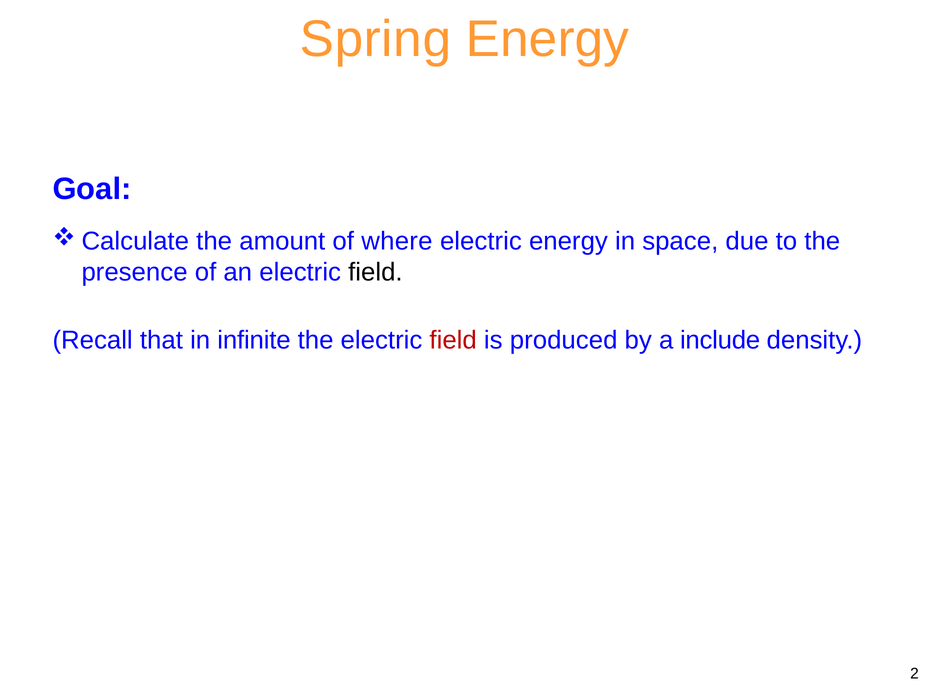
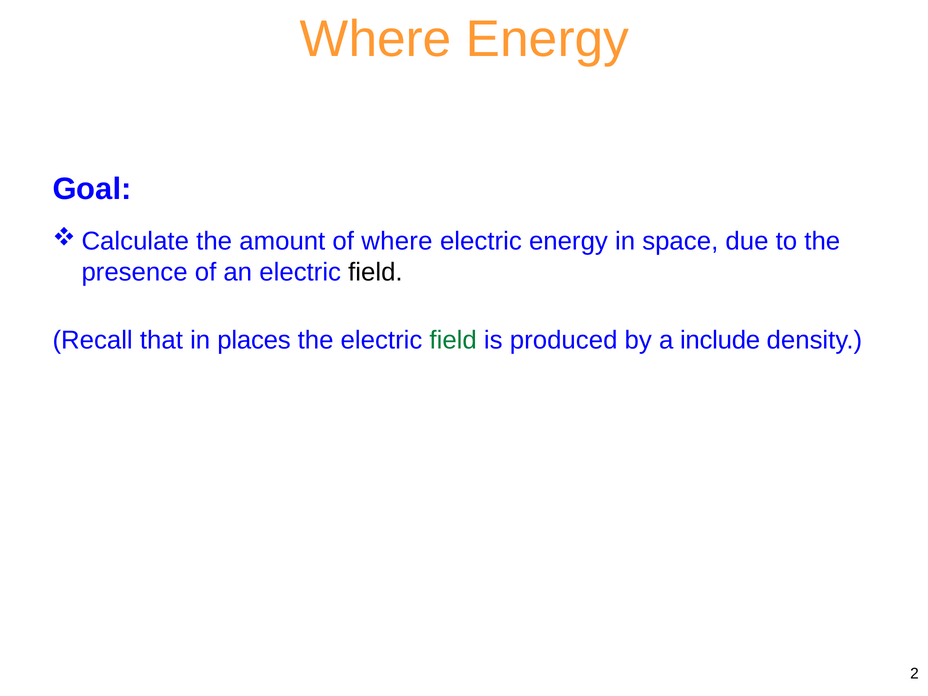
Spring: Spring -> Where (376, 39)
infinite: infinite -> places (254, 340)
field colour: red -> green (453, 340)
